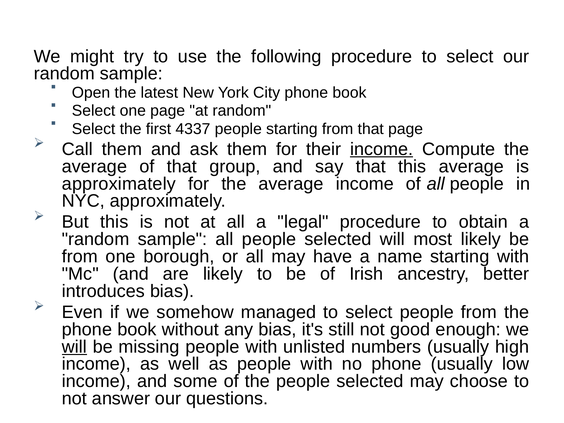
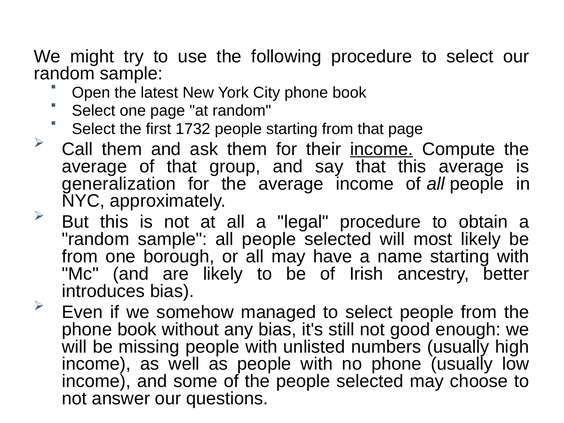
4337: 4337 -> 1732 (193, 129)
approximately: approximately -> generalization (119, 184)
will underline: present -> none (74, 347)
